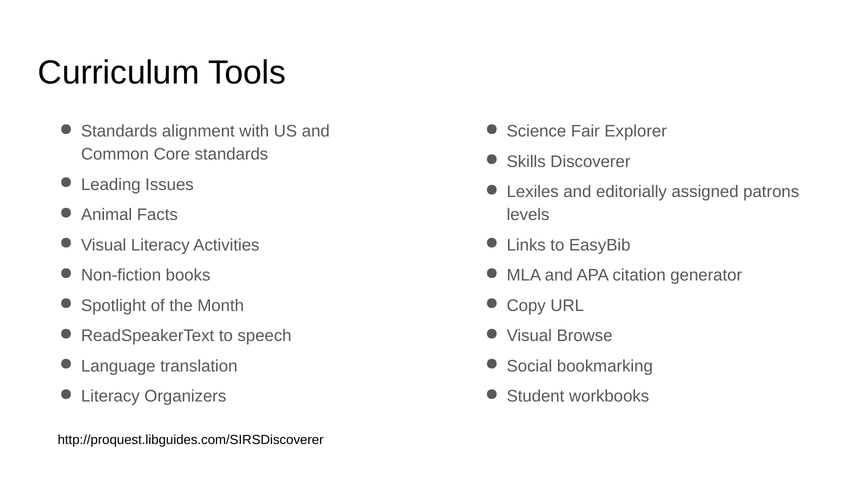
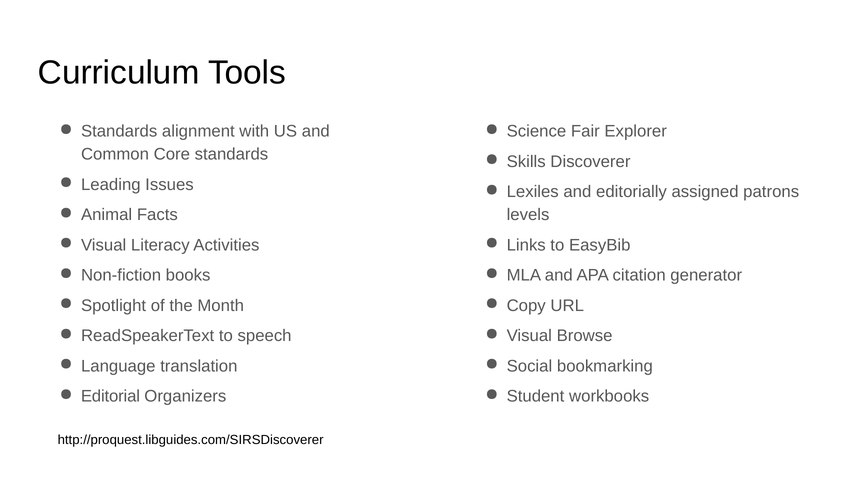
Literacy: Literacy -> Editorial (110, 397)
